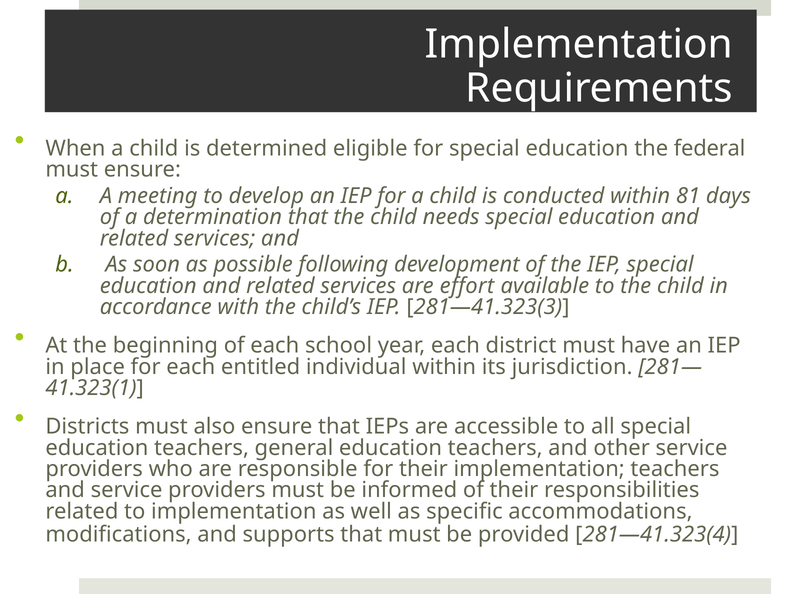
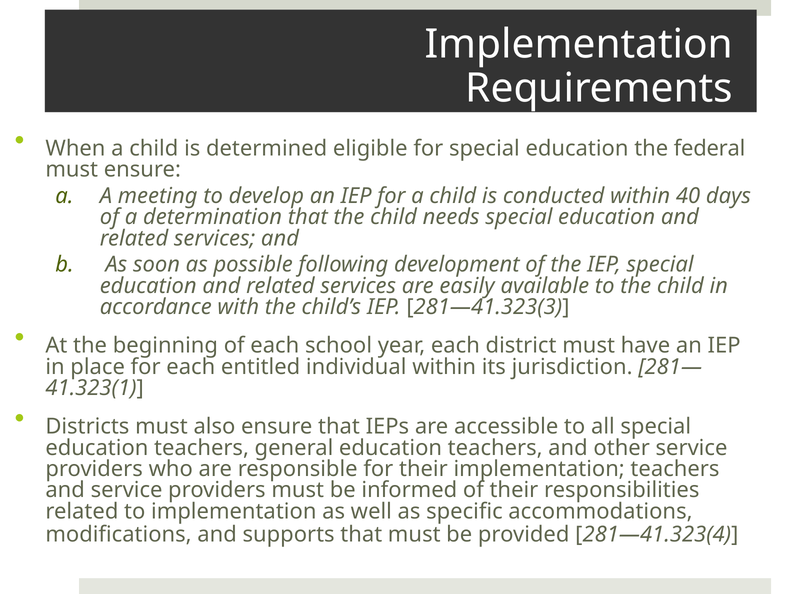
81: 81 -> 40 (688, 196)
effort: effort -> easily (467, 285)
